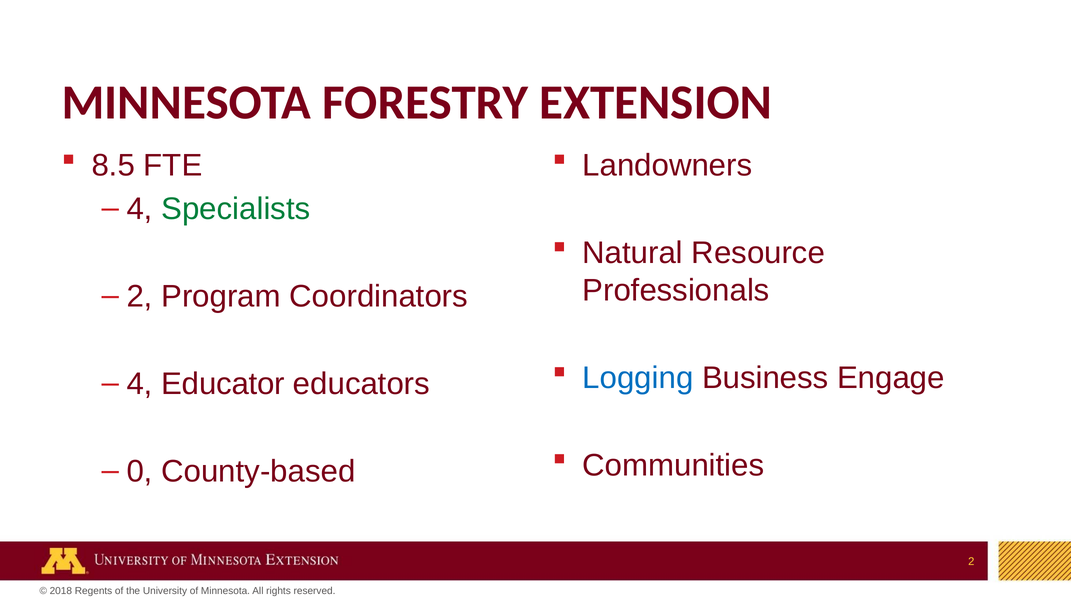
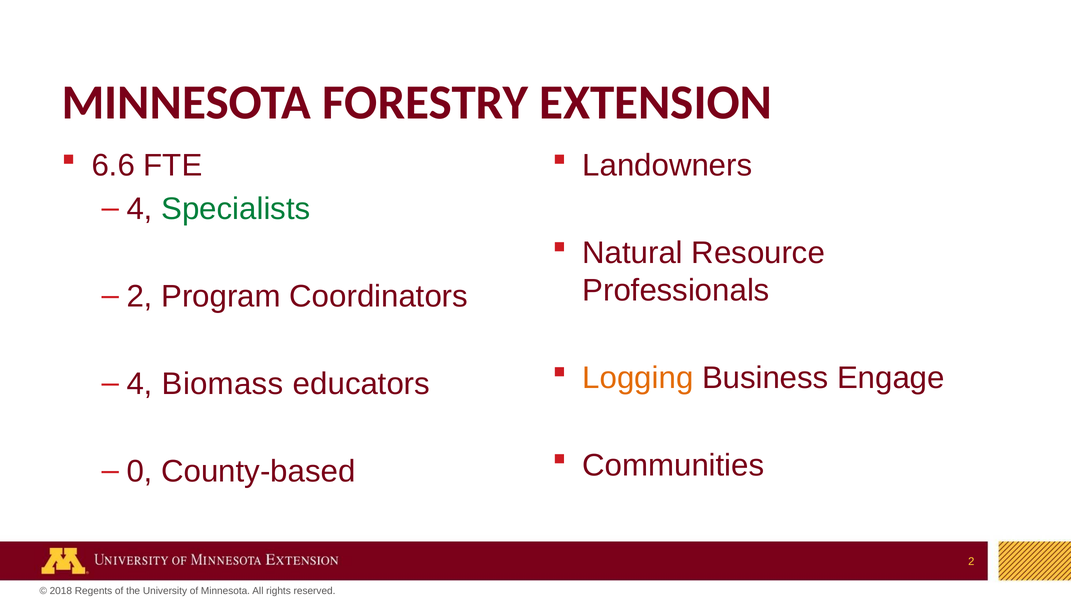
8.5: 8.5 -> 6.6 (113, 165)
Logging colour: blue -> orange (638, 378)
Educator: Educator -> Biomass (223, 384)
